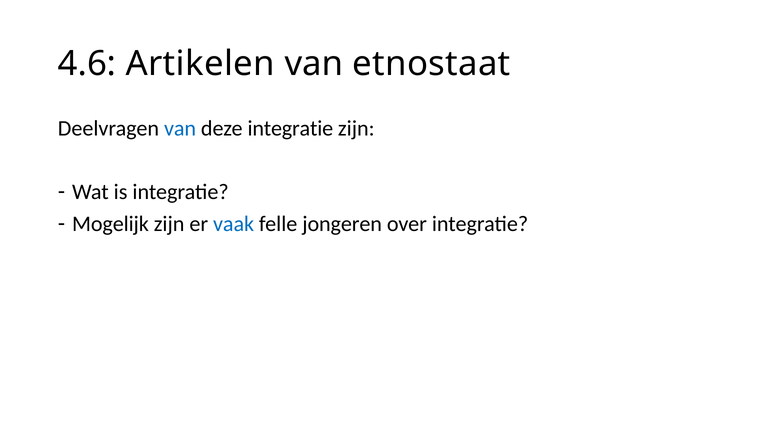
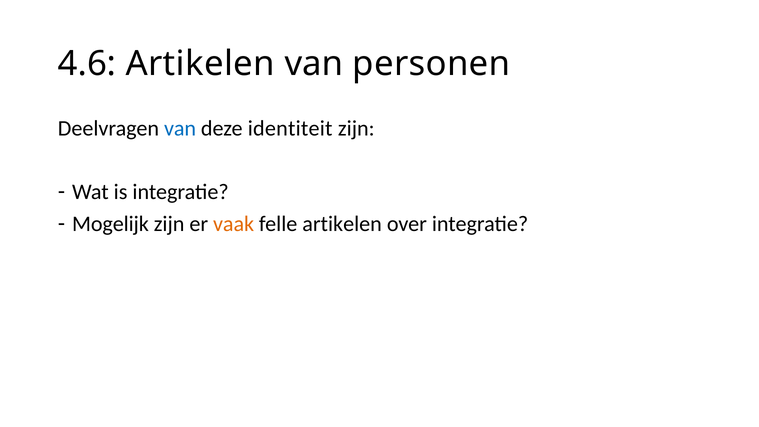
etnostaat: etnostaat -> personen (431, 64)
deze integratie: integratie -> identiteit (290, 128)
vaak colour: blue -> orange (234, 224)
felle jongeren: jongeren -> artikelen (342, 224)
